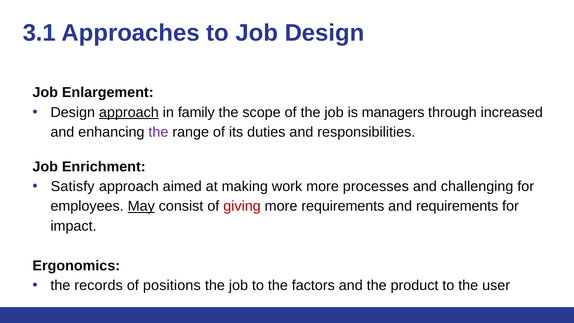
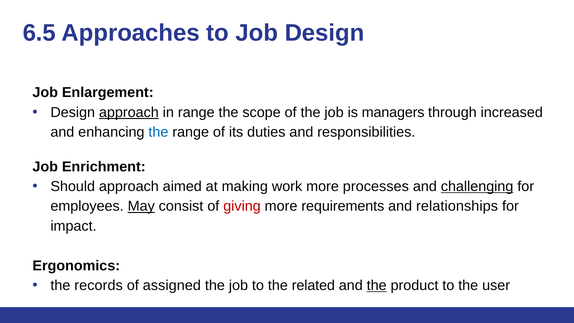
3.1: 3.1 -> 6.5 (39, 33)
in family: family -> range (196, 112)
the colour: purple -> blue (158, 132)
Satisfy: Satisfy -> Should (73, 186)
challenging underline: none -> present (477, 186)
and requirements: requirements -> relationships (457, 206)
positions: positions -> assigned (172, 285)
factors: factors -> related (313, 285)
the underline: none -> present (377, 285)
